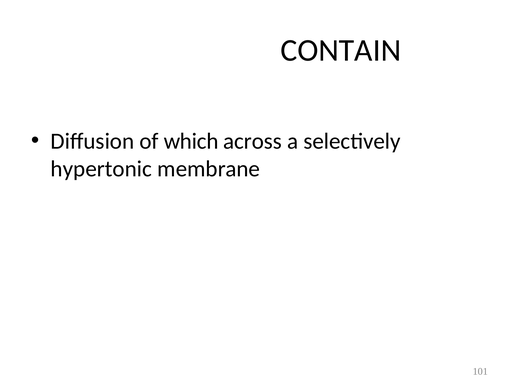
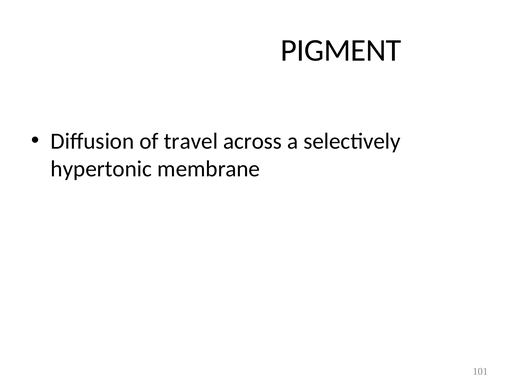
CONTAIN: CONTAIN -> PIGMENT (341, 50)
which: which -> travel (191, 141)
